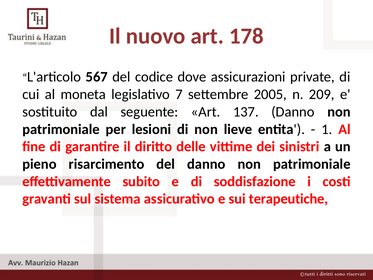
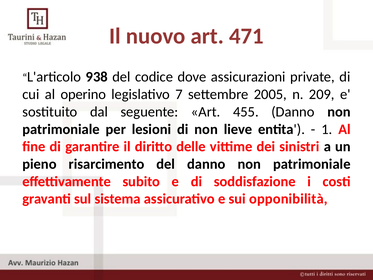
178: 178 -> 471 (246, 36)
567: 567 -> 938 (97, 77)
moneta: moneta -> operino (83, 94)
137: 137 -> 455 (246, 112)
terapeutiche: terapeutiche -> opponibilità (288, 199)
